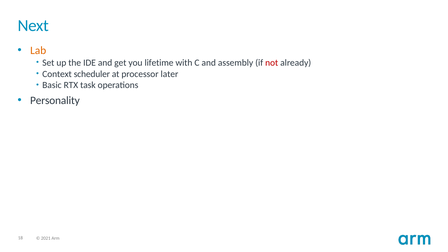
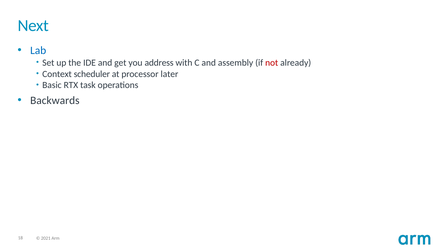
Lab colour: orange -> blue (38, 51)
lifetime: lifetime -> address (159, 63)
Personality: Personality -> Backwards (55, 100)
